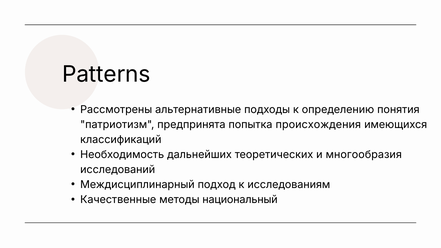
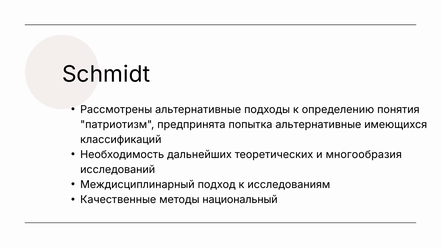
Patterns: Patterns -> Schmidt (106, 74)
попытка происхождения: происхождения -> альтернативные (318, 125)
